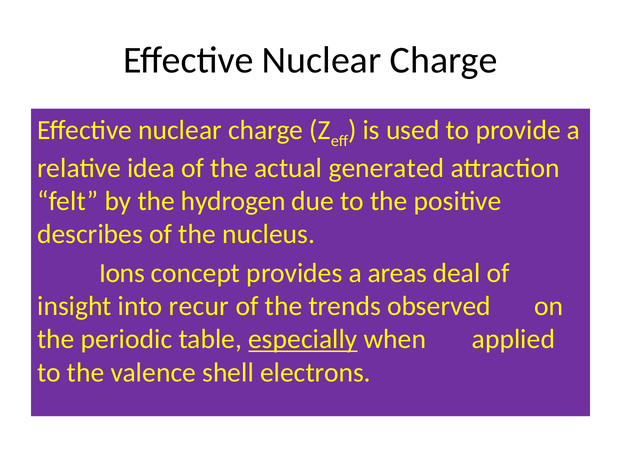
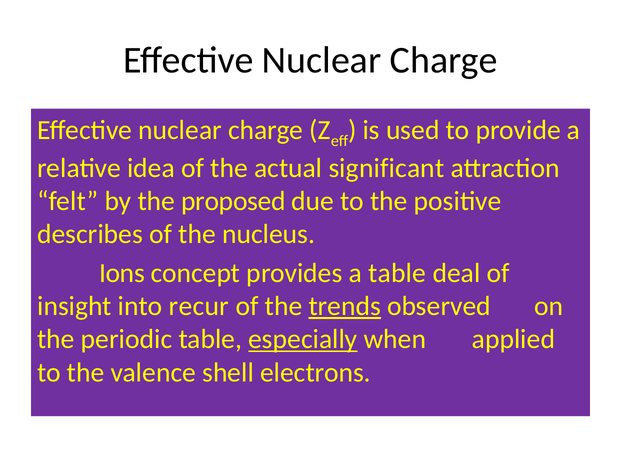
generated: generated -> significant (386, 168)
hydrogen: hydrogen -> proposed (233, 201)
a areas: areas -> table (397, 273)
trends underline: none -> present (345, 306)
